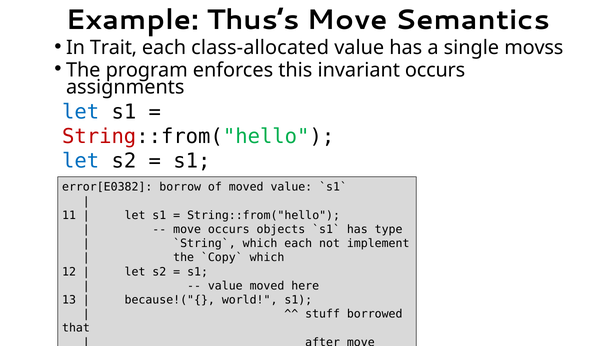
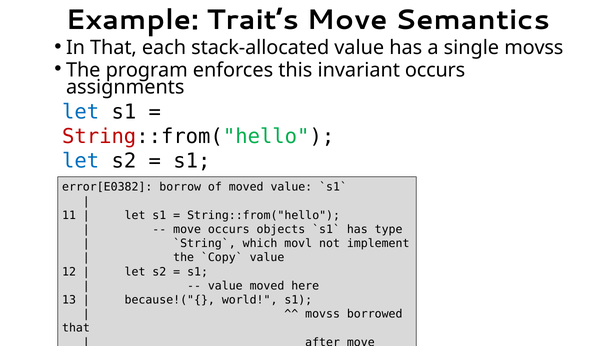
Thus’s: Thus’s -> Trait’s (253, 20)
In Trait: Trait -> That (113, 48)
class-allocated: class-allocated -> stack-allocated (260, 48)
which each: each -> movl (298, 244)
which: which -> value (267, 258)
stuff: stuff -> movss (323, 314)
